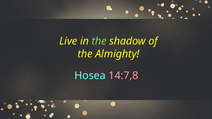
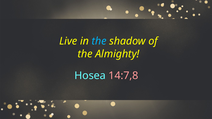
the colour: light green -> light blue (99, 41)
